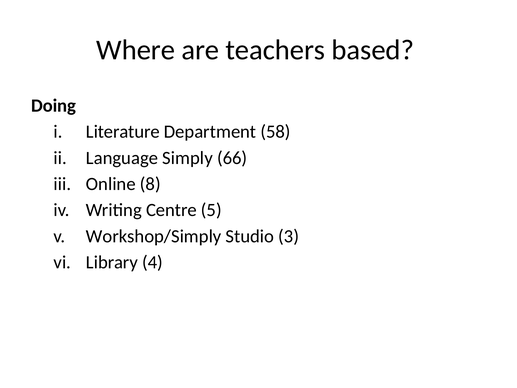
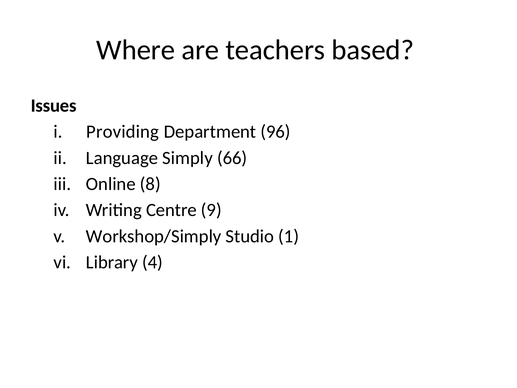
Doing: Doing -> Issues (54, 106)
Literature: Literature -> Providing (123, 132)
58: 58 -> 96 (276, 132)
5: 5 -> 9 (211, 210)
3: 3 -> 1 (289, 236)
